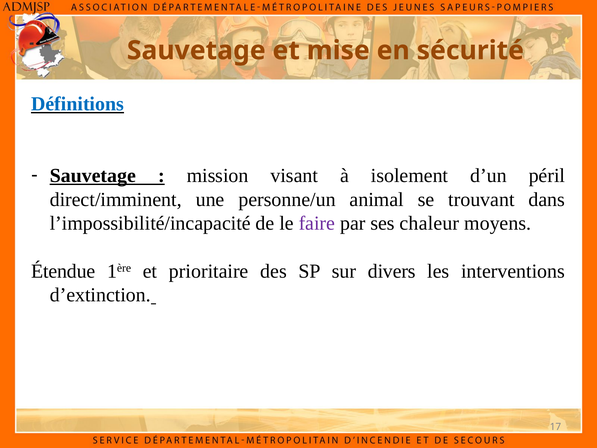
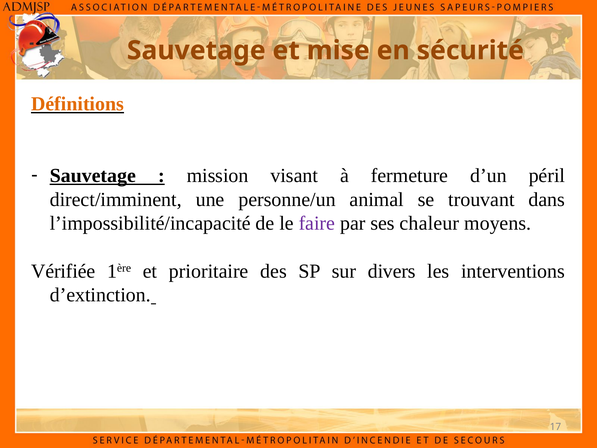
Définitions colour: blue -> orange (78, 104)
isolement: isolement -> fermeture (409, 175)
Étendue: Étendue -> Vérifiée (63, 271)
